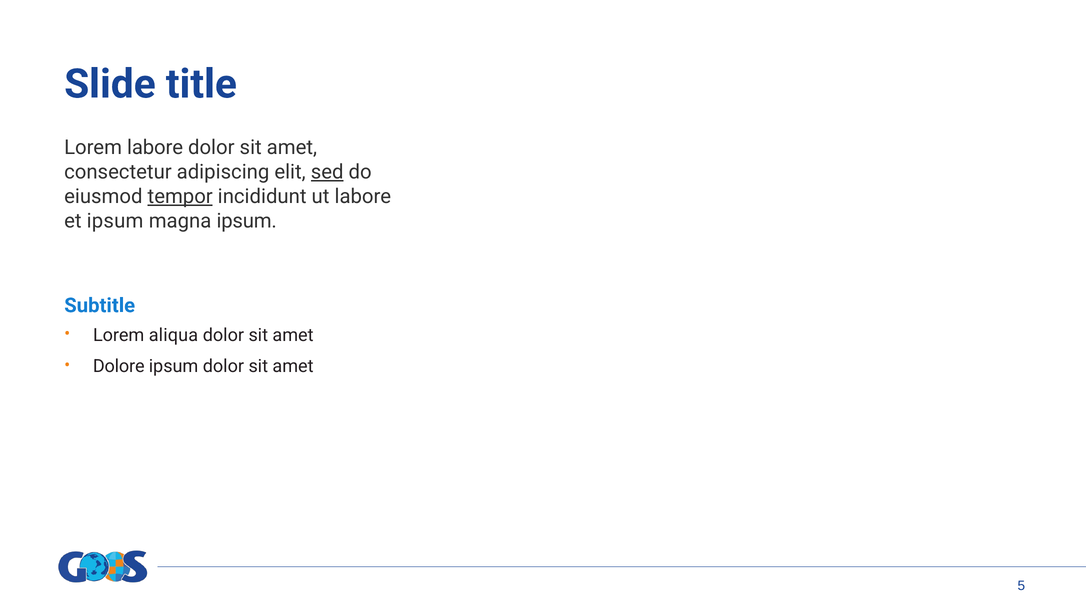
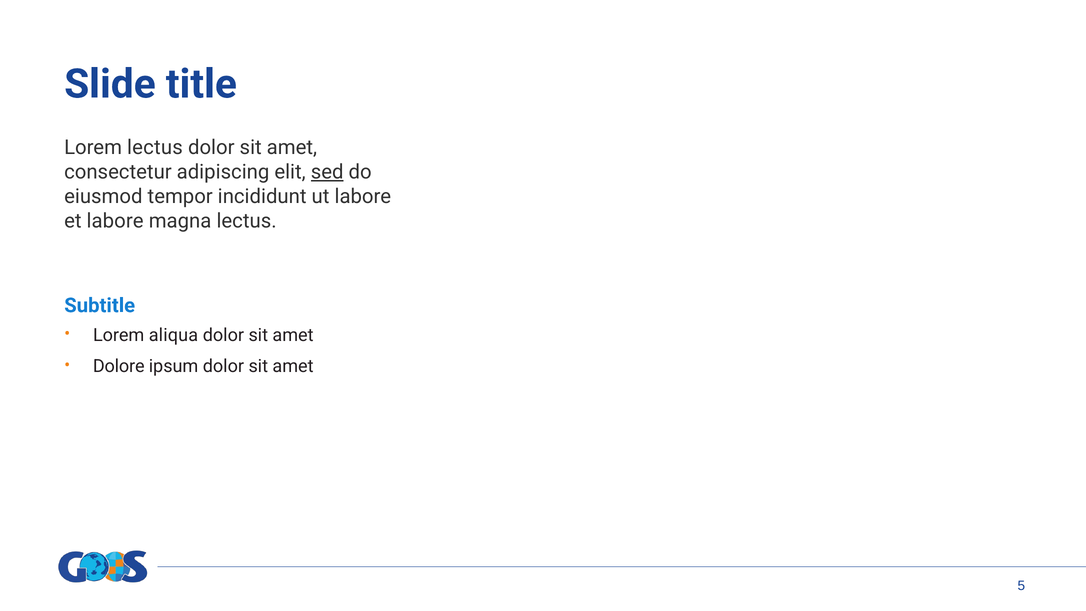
Lorem labore: labore -> lectus (155, 148)
tempor underline: present -> none (180, 196)
et ipsum: ipsum -> labore (115, 221)
magna ipsum: ipsum -> lectus (247, 221)
